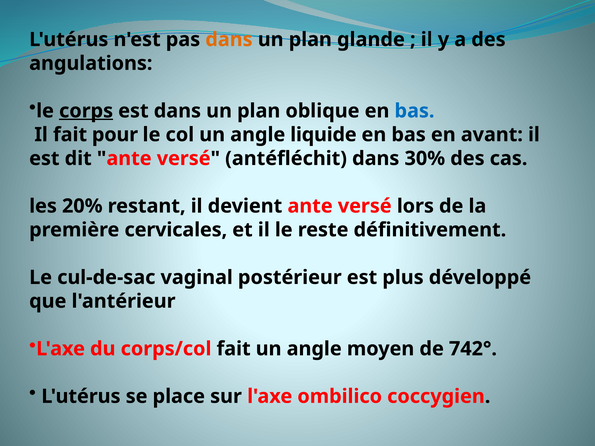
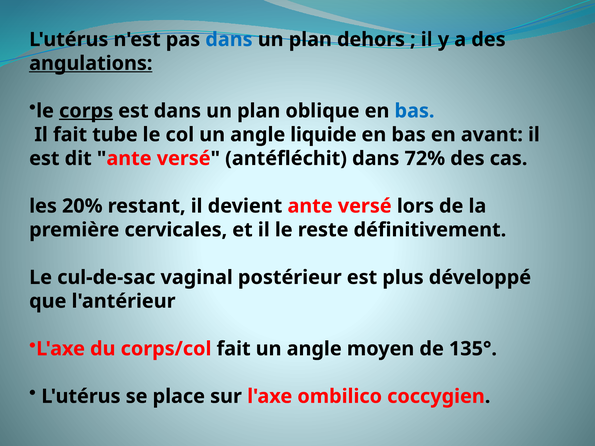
dans colour: orange -> blue (229, 40)
glande: glande -> dehors (371, 40)
angulations underline: none -> present (91, 63)
pour: pour -> tube (115, 135)
30%: 30% -> 72% (425, 159)
742°: 742° -> 135° (473, 349)
